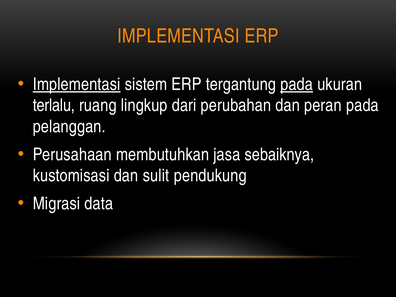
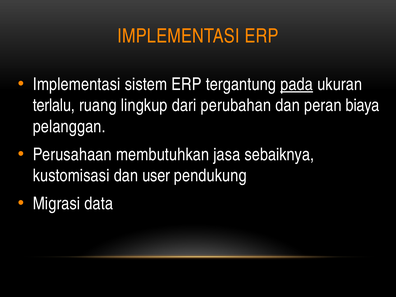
Implementasi underline: present -> none (77, 84)
peran pada: pada -> biaya (363, 105)
sulit: sulit -> user (156, 176)
